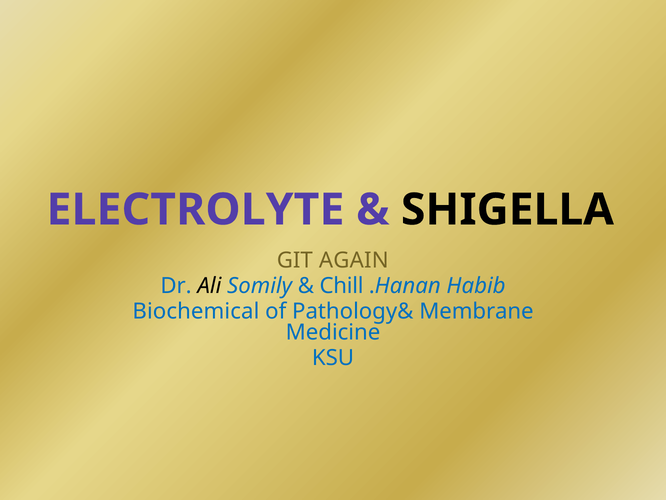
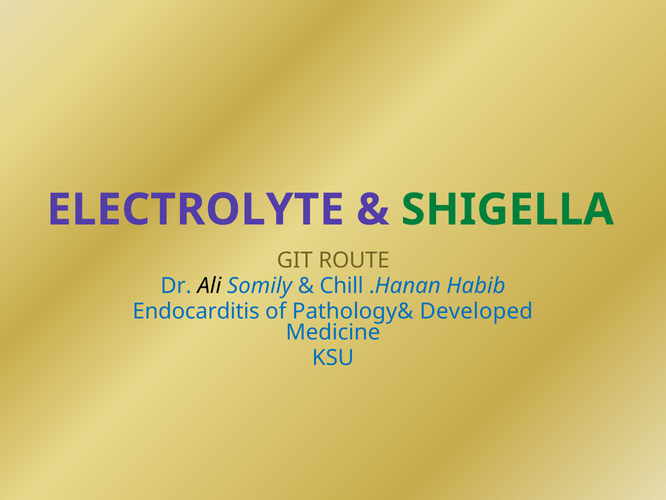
SHIGELLA colour: black -> green (507, 210)
AGAIN: AGAIN -> ROUTE (354, 260)
Biochemical: Biochemical -> Endocarditis (196, 311)
Membrane: Membrane -> Developed (476, 311)
